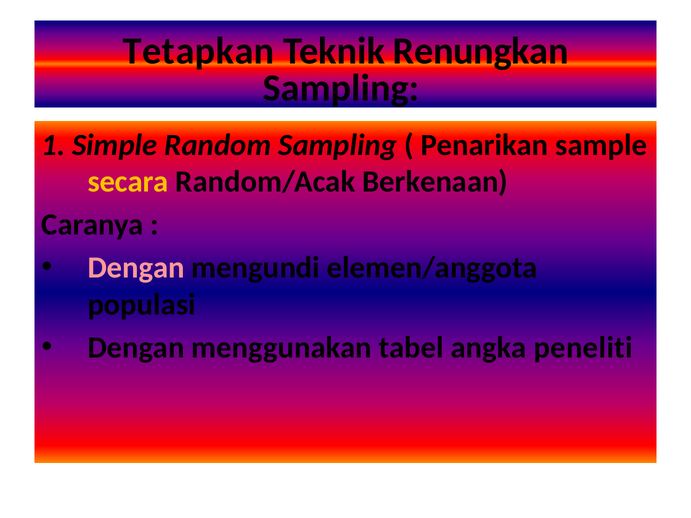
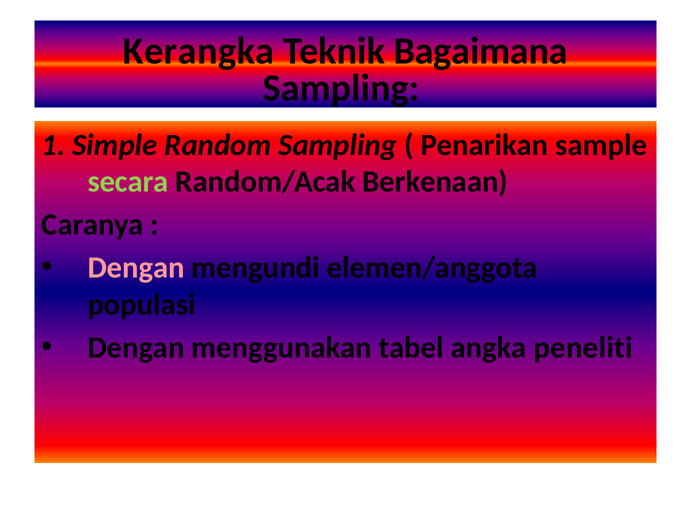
Tetapkan: Tetapkan -> Kerangka (199, 51)
Renungkan: Renungkan -> Bagaimana (481, 51)
secara colour: yellow -> light green (128, 182)
